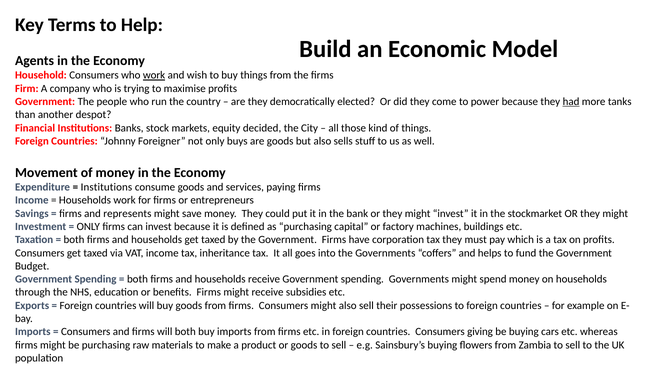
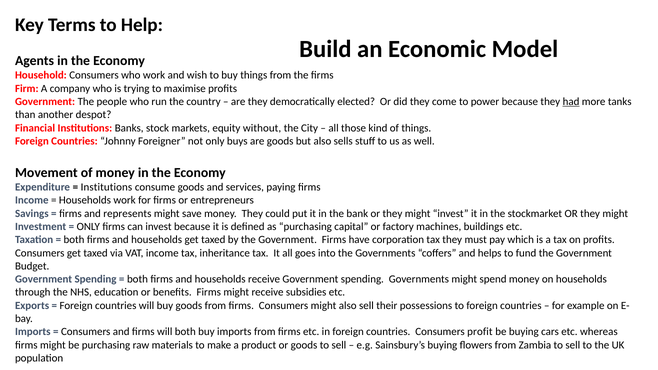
work underline: present -> none (154, 75)
decided: decided -> without (262, 128)
giving: giving -> profit (480, 332)
